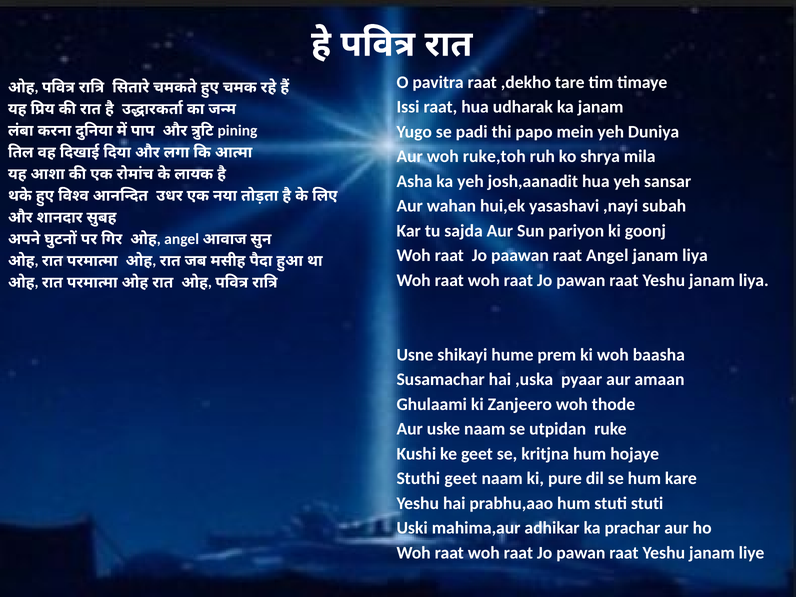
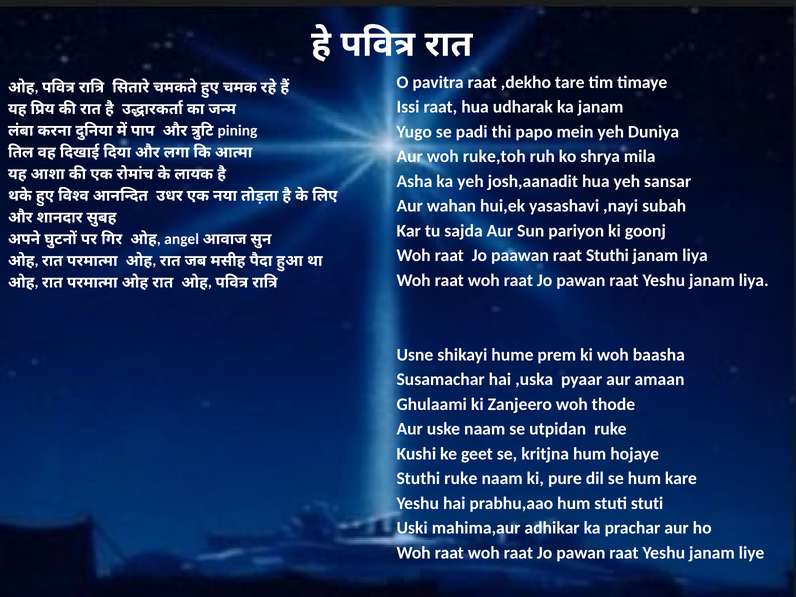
raat Angel: Angel -> Stuthi (607, 256)
Stuthi geet: geet -> ruke (461, 478)
